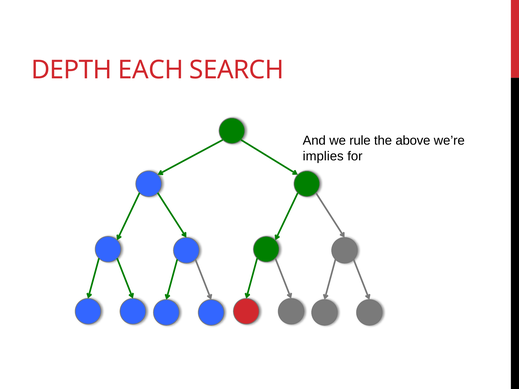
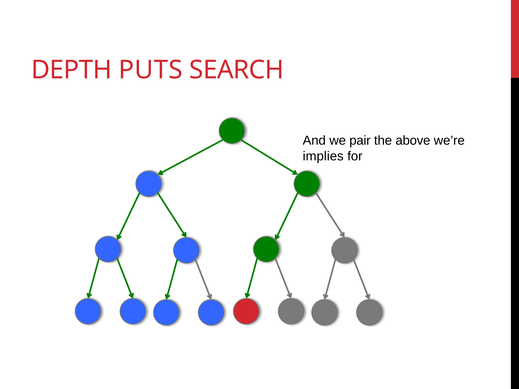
EACH: EACH -> PUTS (151, 70)
rule: rule -> pair (360, 141)
